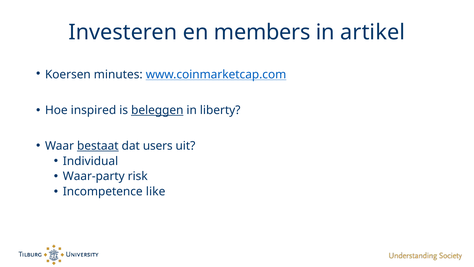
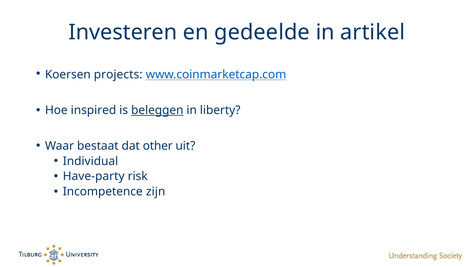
members: members -> gedeelde (262, 32)
minutes: minutes -> projects (118, 74)
bestaat underline: present -> none (98, 146)
users: users -> other (158, 146)
Waar-party: Waar-party -> Have-party (94, 176)
like: like -> zijn (156, 191)
